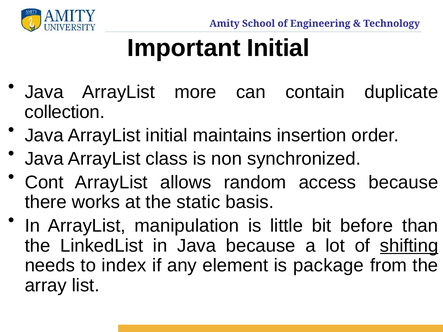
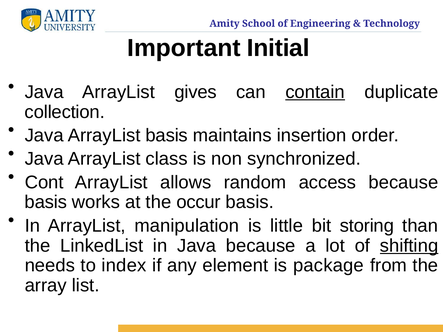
more: more -> gives (196, 92)
contain underline: none -> present (315, 92)
ArrayList initial: initial -> basis (167, 135)
there: there -> basis (46, 202)
static: static -> occur (199, 202)
before: before -> storing (367, 226)
